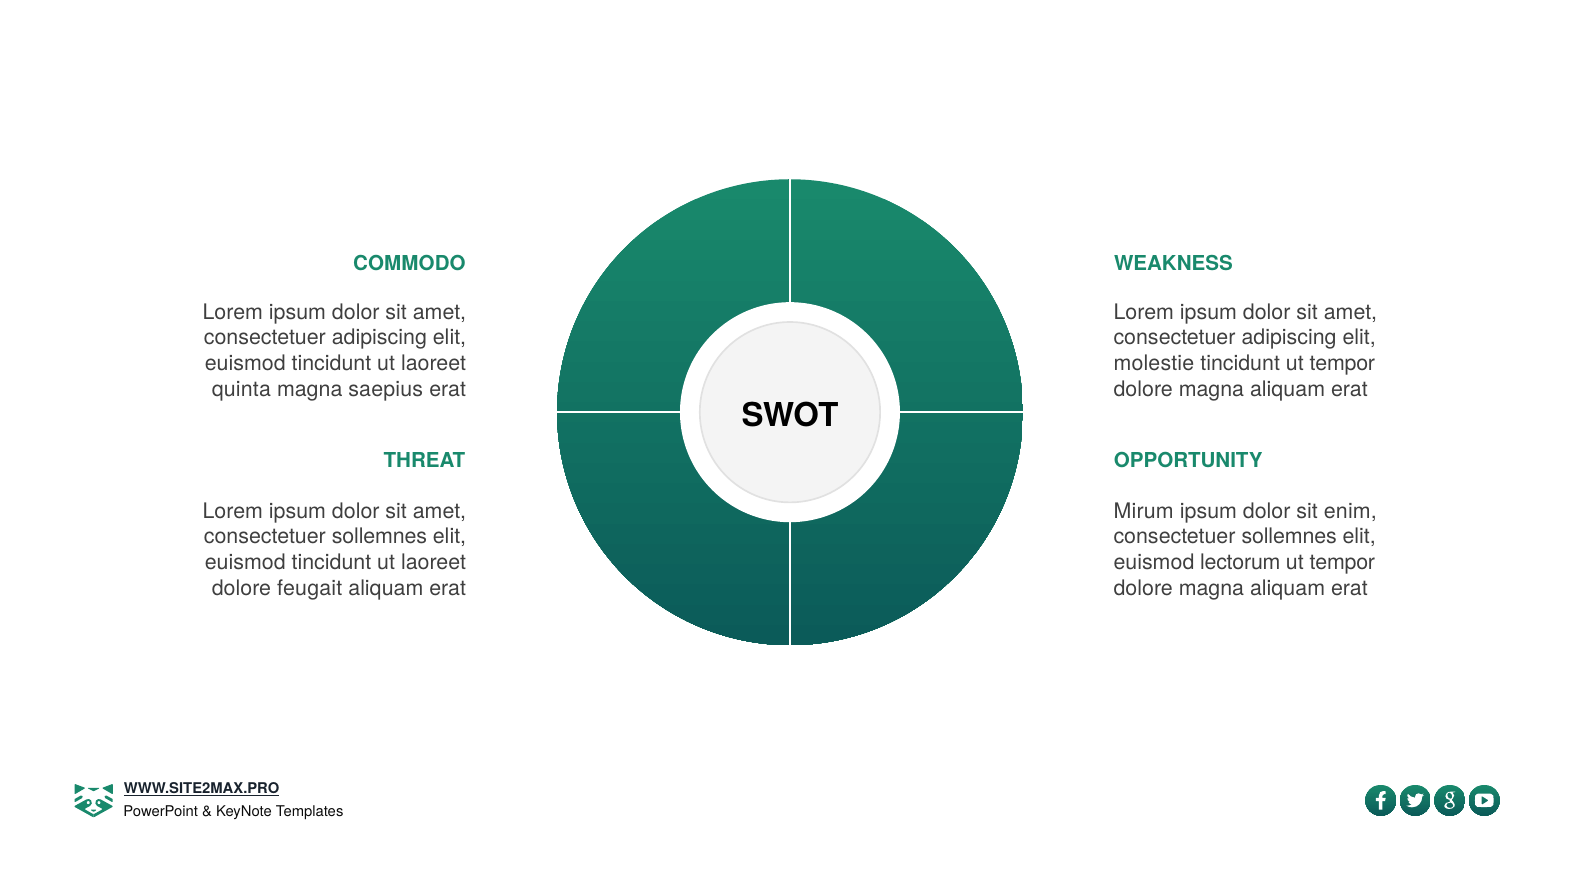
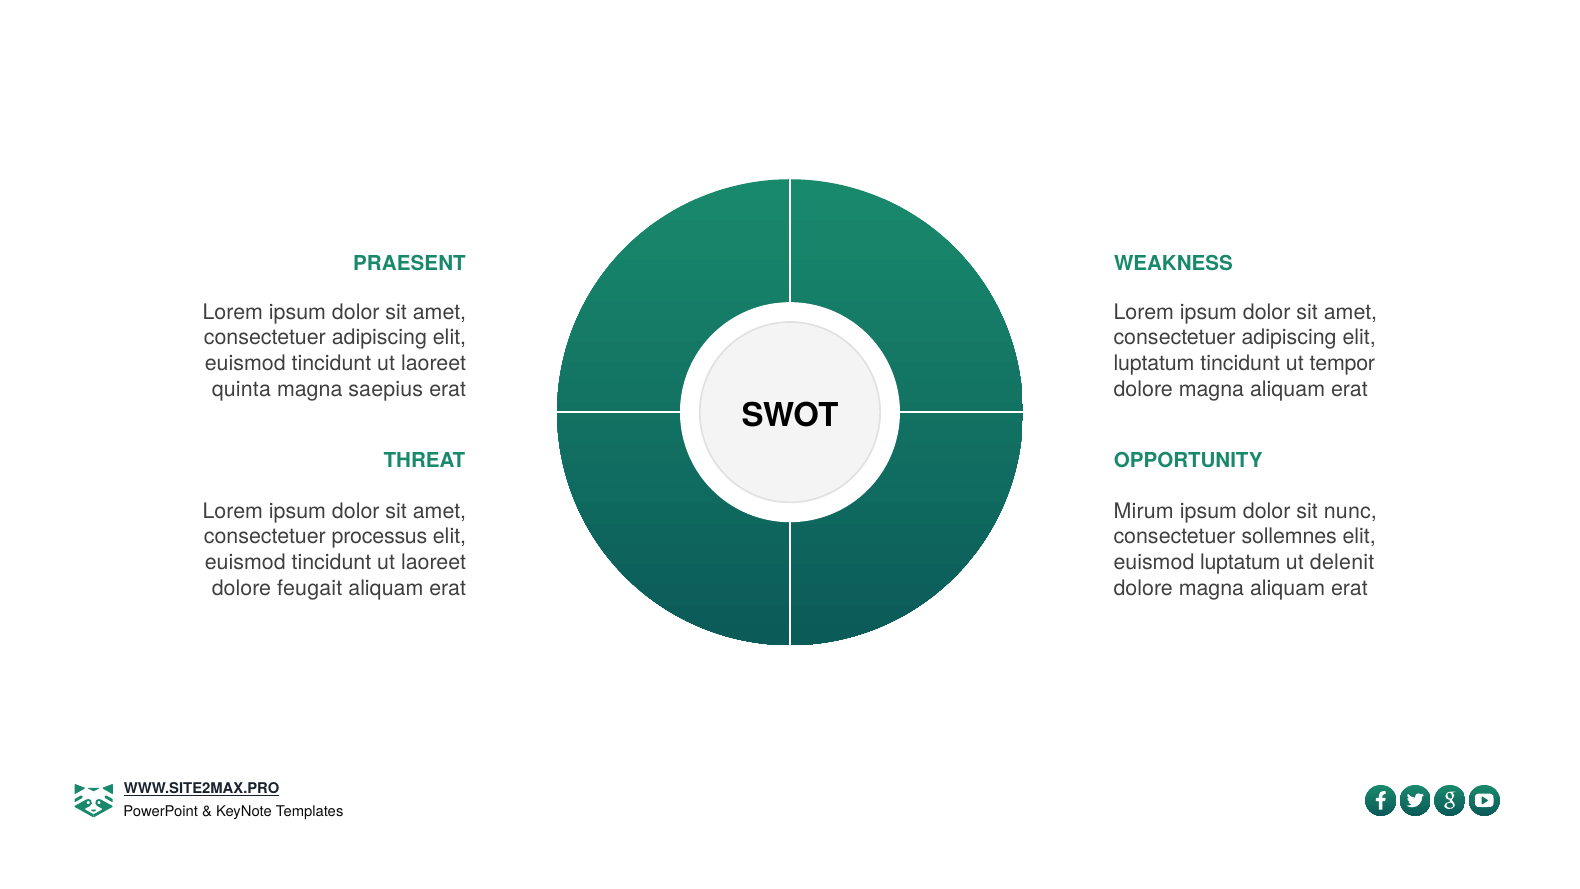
COMMODO: COMMODO -> PRAESENT (409, 264)
molestie: molestie -> luptatum (1154, 363)
enim: enim -> nunc (1350, 511)
sollemnes: sollemnes -> processus (379, 537)
euismod lectorum: lectorum -> luptatum (1240, 562)
tempor: tempor -> delenit (1342, 562)
